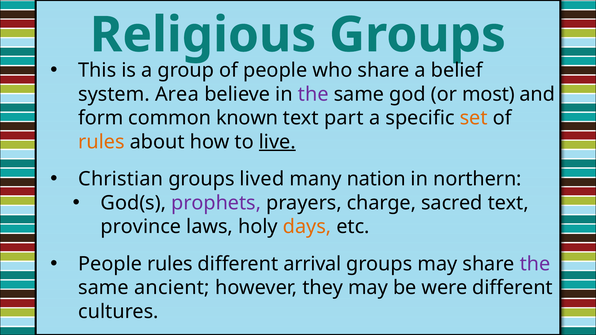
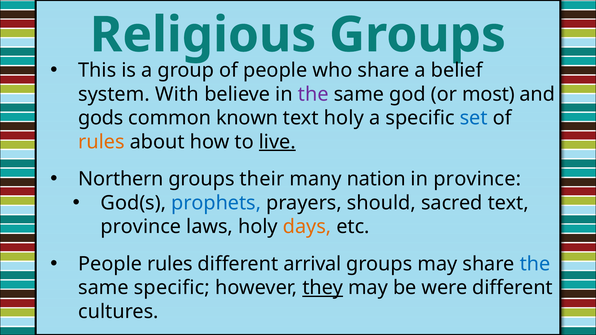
Area: Area -> With (177, 94)
form: form -> gods (101, 118)
text part: part -> holy (344, 118)
set colour: orange -> blue (474, 118)
Christian: Christian -> Northern (121, 179)
lived: lived -> their (262, 179)
in northern: northern -> province (477, 179)
prophets colour: purple -> blue (216, 203)
charge: charge -> should (381, 203)
the colour: purple -> blue (535, 264)
same ancient: ancient -> specific (172, 288)
they underline: none -> present (323, 288)
